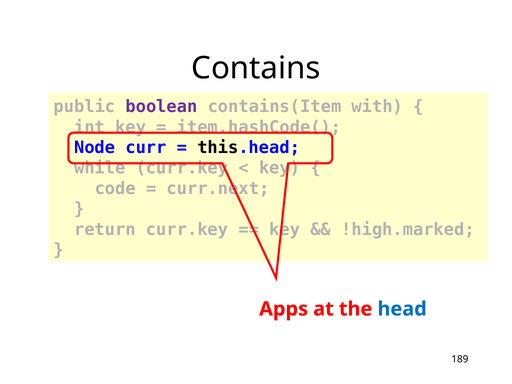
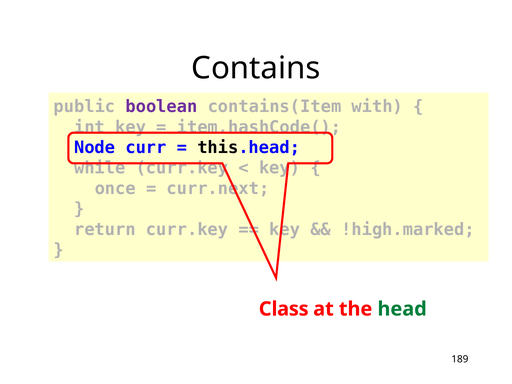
code: code -> once (115, 188)
Apps: Apps -> Class (284, 309)
head colour: blue -> green (402, 309)
